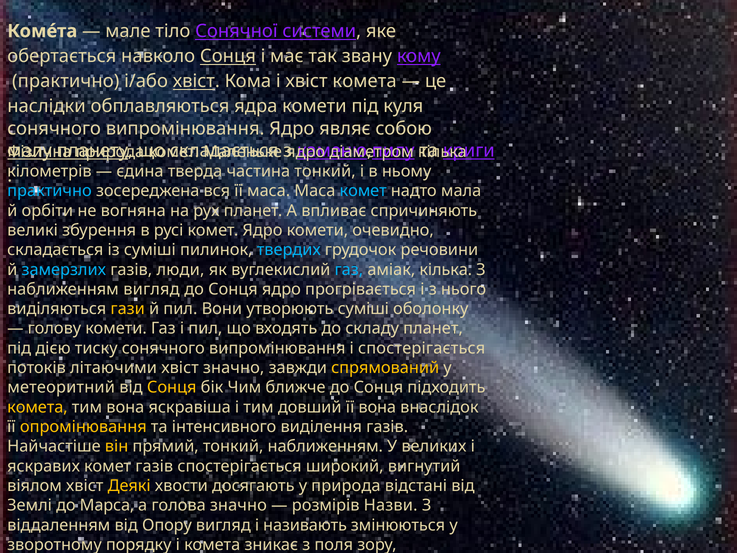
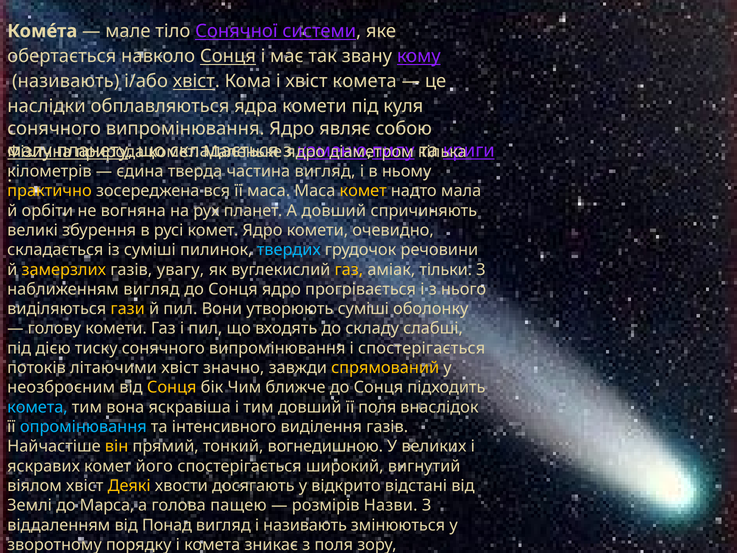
практично: практично -> називають (66, 81)
частина тонкий: тонкий -> вигляд (325, 171)
практично colour: light blue -> yellow (50, 191)
комет colour: light blue -> yellow (363, 191)
А впливає: впливає -> довший (334, 211)
замерзлих colour: light blue -> yellow (64, 269)
люди: люди -> увагу (180, 269)
газ colour: light blue -> yellow (349, 269)
аміак кілька: кілька -> тільки (446, 269)
складу планет: планет -> слабші (433, 328)
метеоритний: метеоритний -> неозброєним (61, 387)
комета colour: yellow -> light blue (37, 407)
її вона: вона -> поля (377, 407)
опромінювання colour: yellow -> light blue (83, 427)
тонкий наближенням: наближенням -> вогнедишною (325, 446)
комет газів: газів -> його (154, 466)
у природа: природа -> відкрито (346, 486)
голова значно: значно -> пащею (238, 505)
Опору: Опору -> Понад (167, 525)
